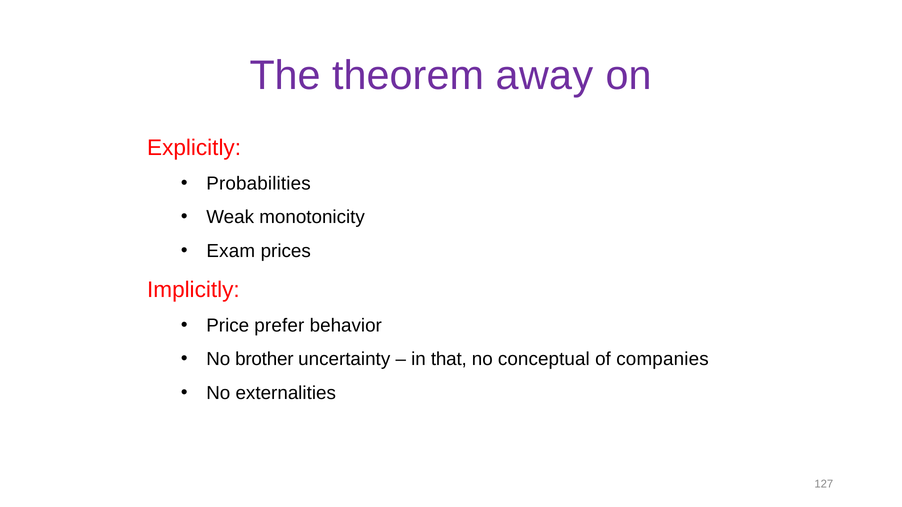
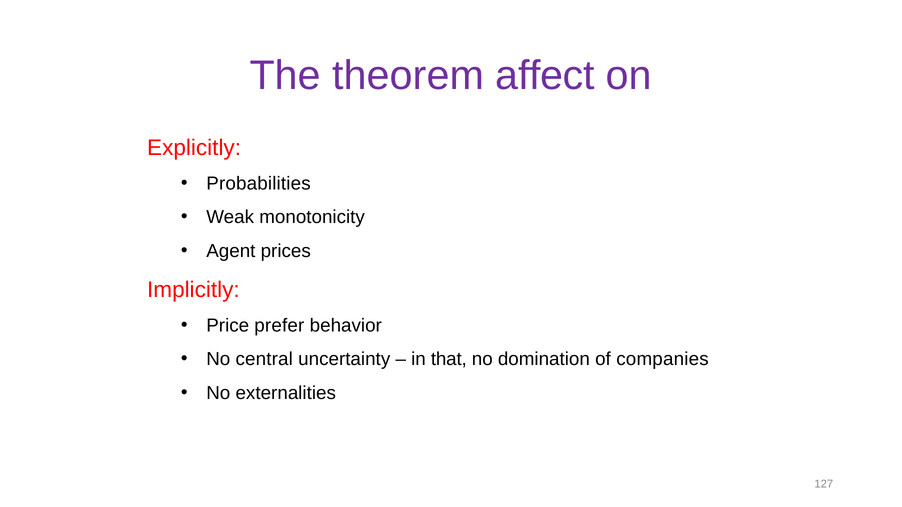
away: away -> affect (545, 76)
Exam: Exam -> Agent (231, 251)
brother: brother -> central (264, 360)
conceptual: conceptual -> domination (544, 360)
